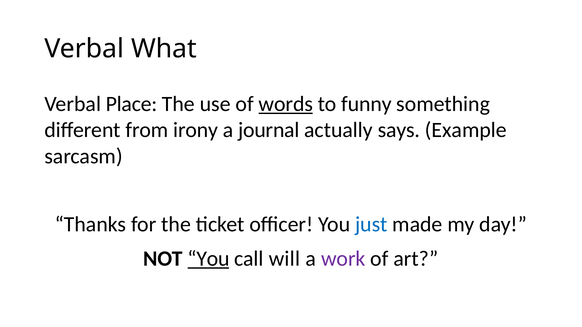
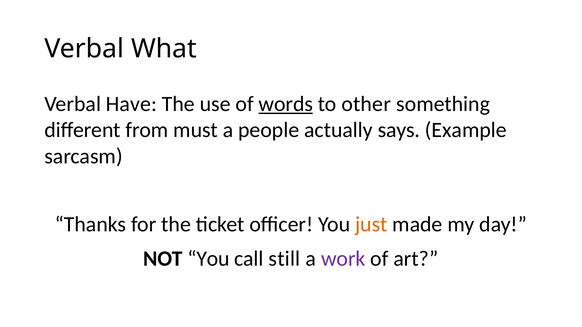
Place: Place -> Have (131, 104)
funny: funny -> other (366, 104)
irony: irony -> must (196, 130)
journal: journal -> people (269, 130)
just colour: blue -> orange (371, 225)
You underline: present -> none (208, 259)
will: will -> still (284, 259)
